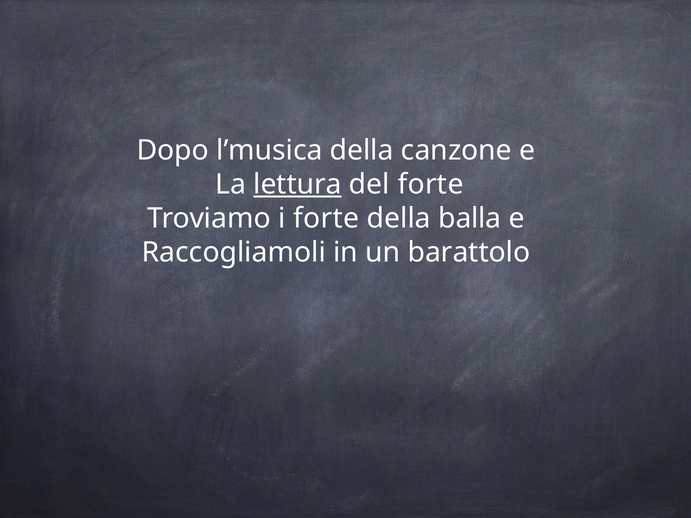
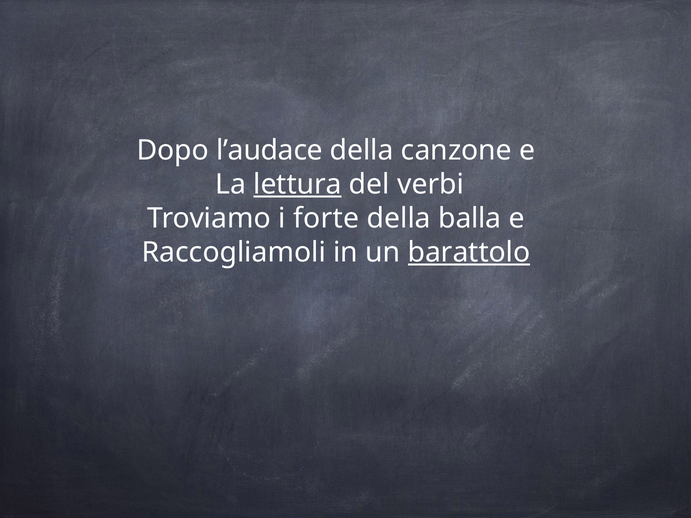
l’musica: l’musica -> l’audace (270, 150)
del forte: forte -> verbi (431, 184)
barattolo underline: none -> present (469, 252)
